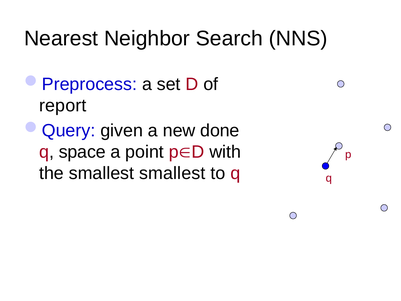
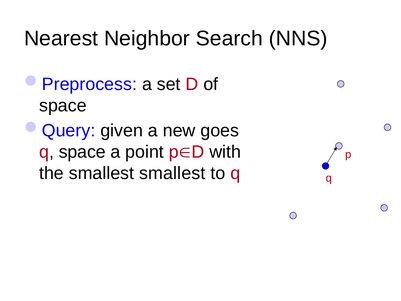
report: report -> space (63, 106)
done: done -> goes (220, 130)
